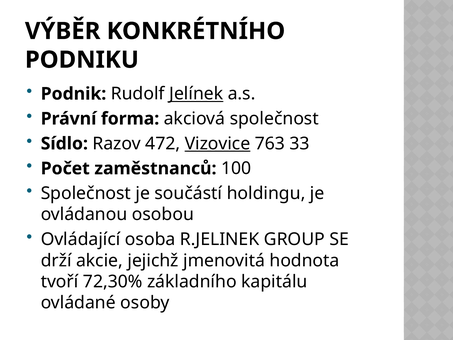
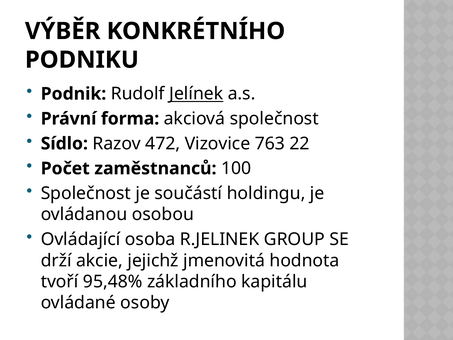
Vizovice underline: present -> none (218, 143)
33: 33 -> 22 (300, 143)
72,30%: 72,30% -> 95,48% (113, 281)
